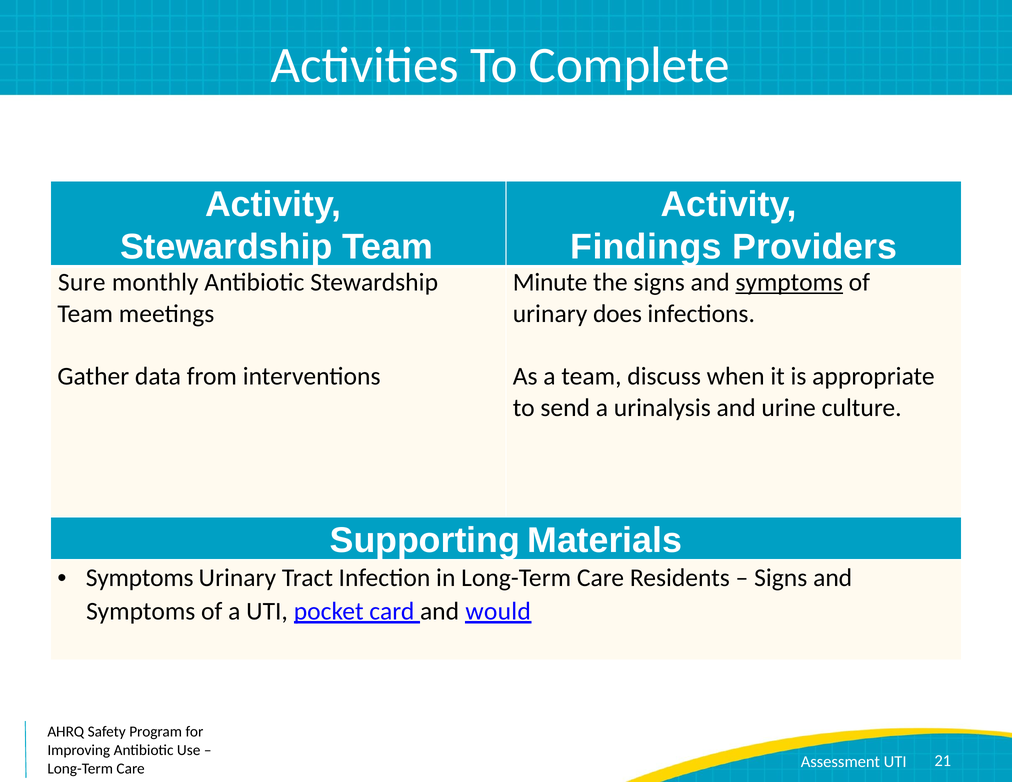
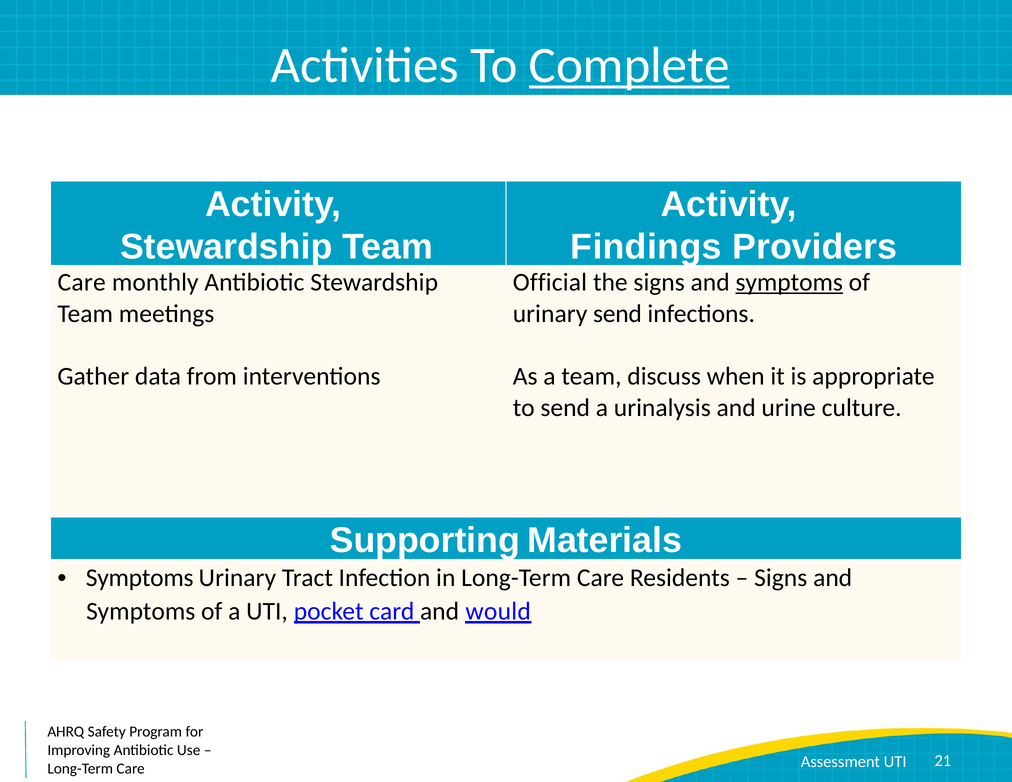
Complete underline: none -> present (629, 65)
Sure: Sure -> Care (82, 282)
Minute: Minute -> Official (550, 282)
urinary does: does -> send (617, 314)
